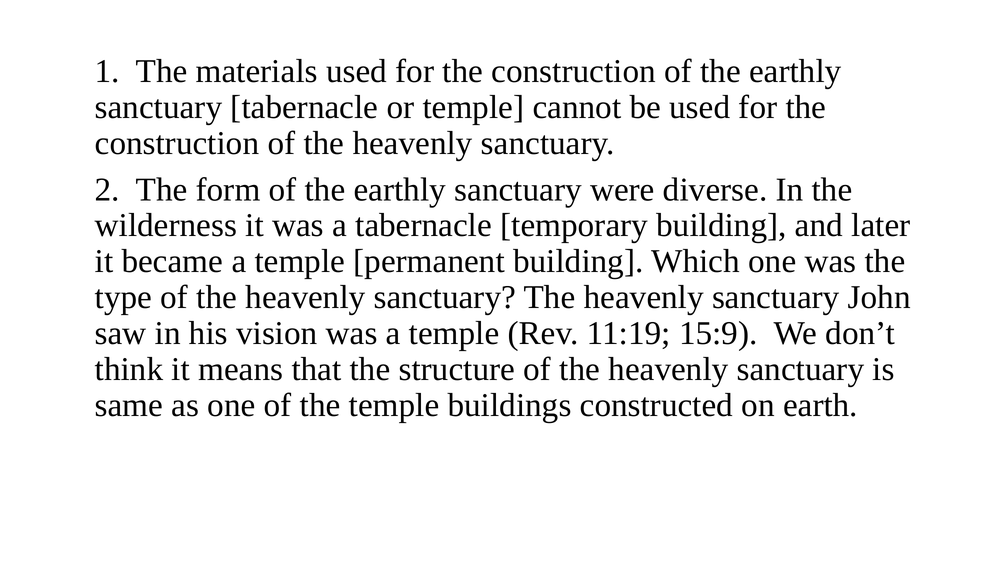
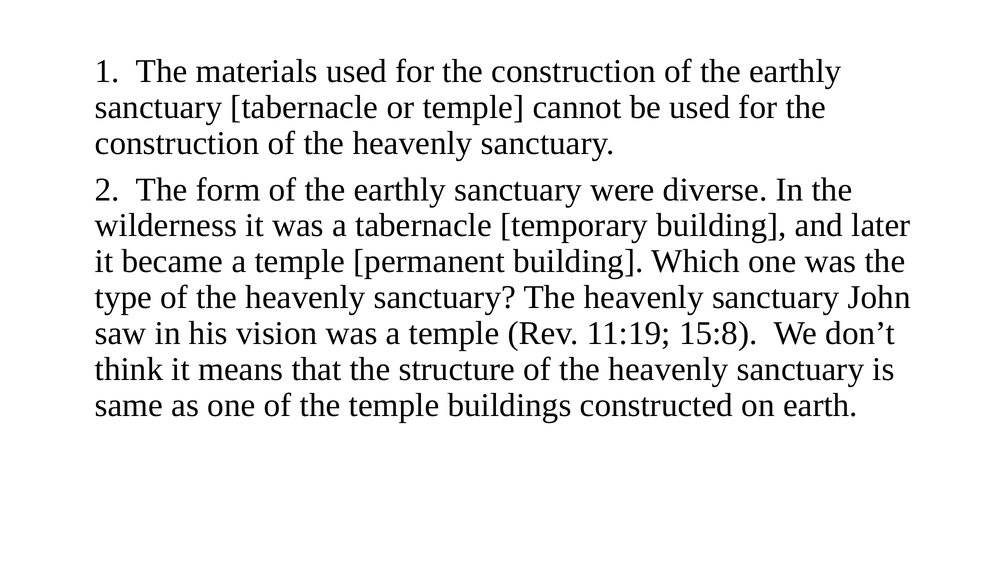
15:9: 15:9 -> 15:8 (718, 333)
